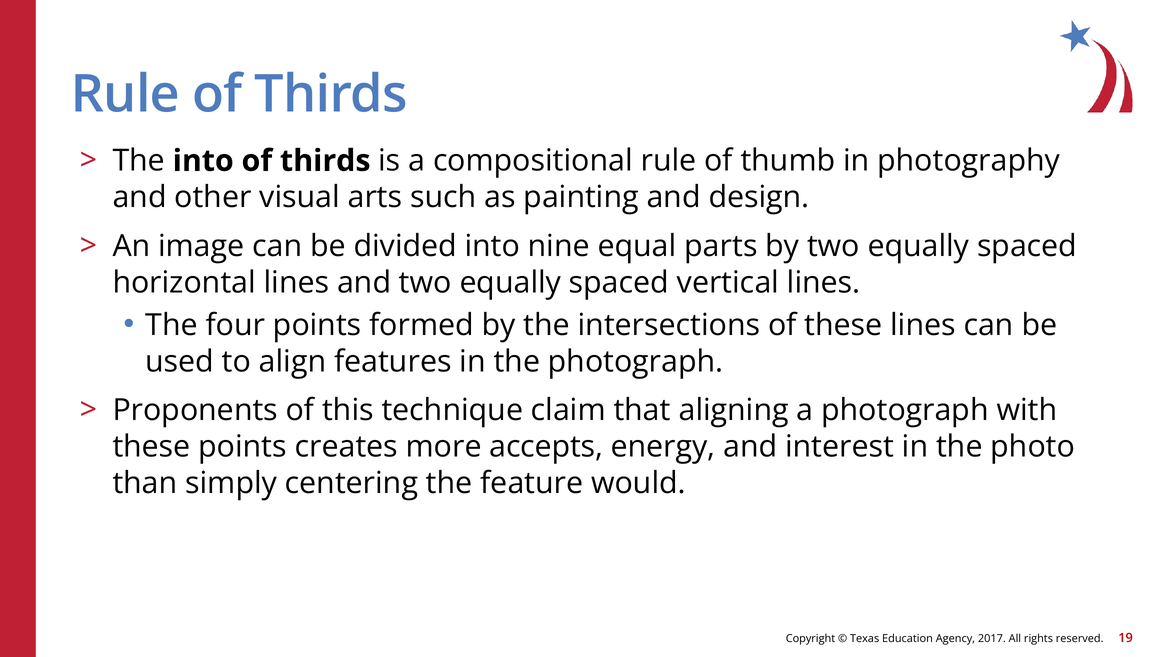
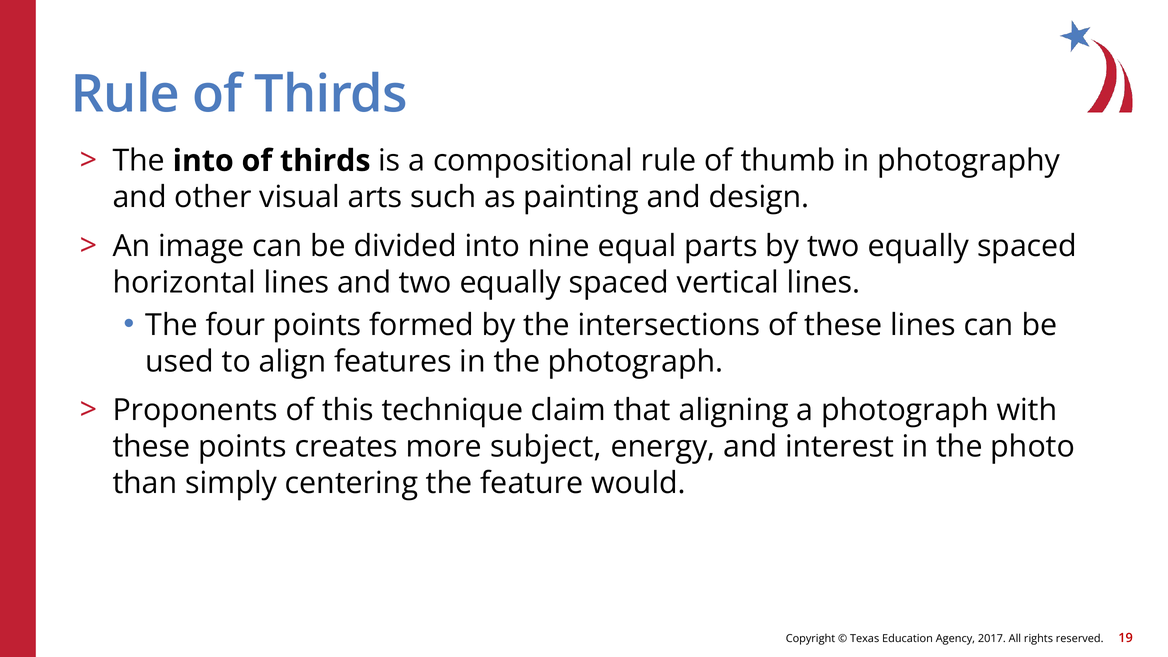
accepts: accepts -> subject (546, 447)
